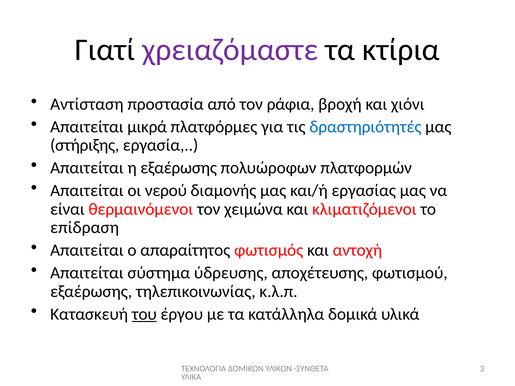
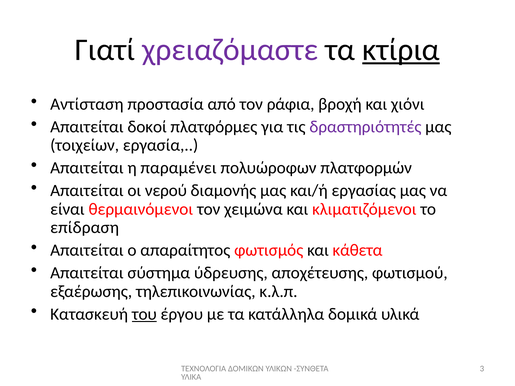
κτίρια underline: none -> present (401, 50)
μικρά: μικρά -> δοκοί (147, 127)
δραστηριότητές colour: blue -> purple (365, 127)
στήριξης: στήριξης -> τοιχείων (85, 145)
η εξαέρωσης: εξαέρωσης -> παραμένει (179, 168)
αντοχή: αντοχή -> κάθετα (357, 250)
